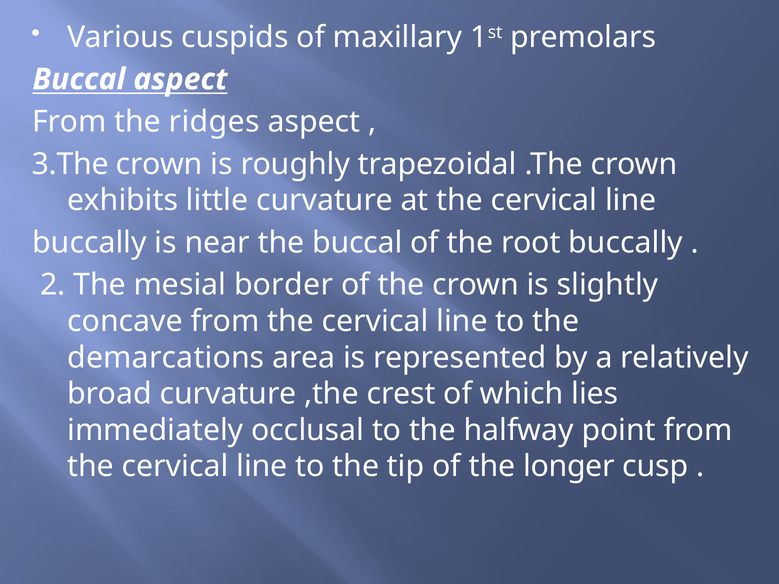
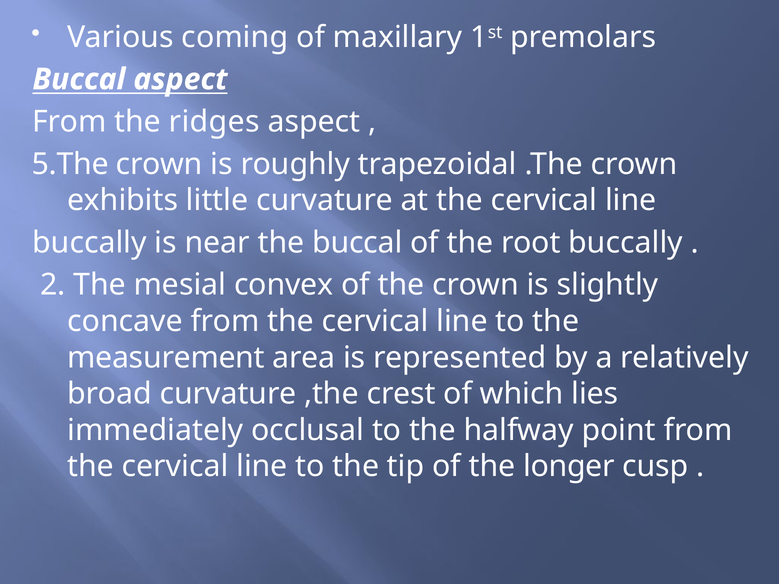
cuspids: cuspids -> coming (235, 37)
3.The: 3.The -> 5.The (70, 164)
border: border -> convex (284, 285)
demarcations: demarcations -> measurement (166, 358)
